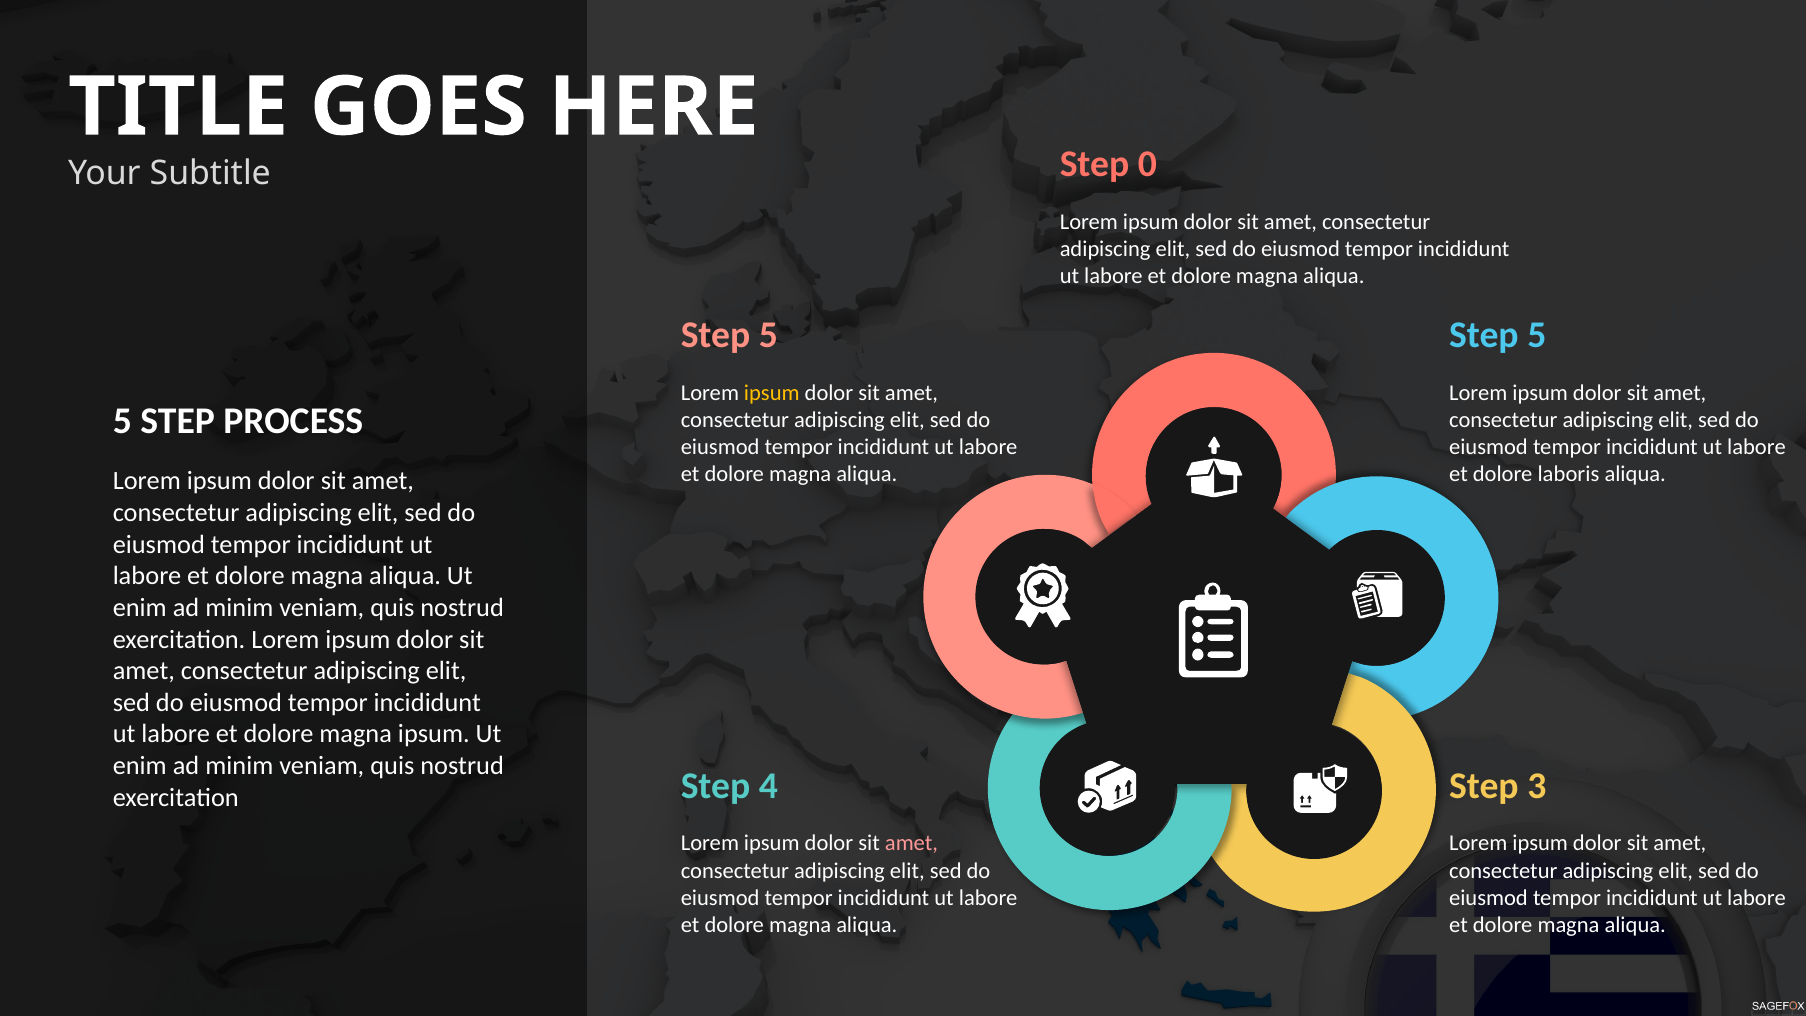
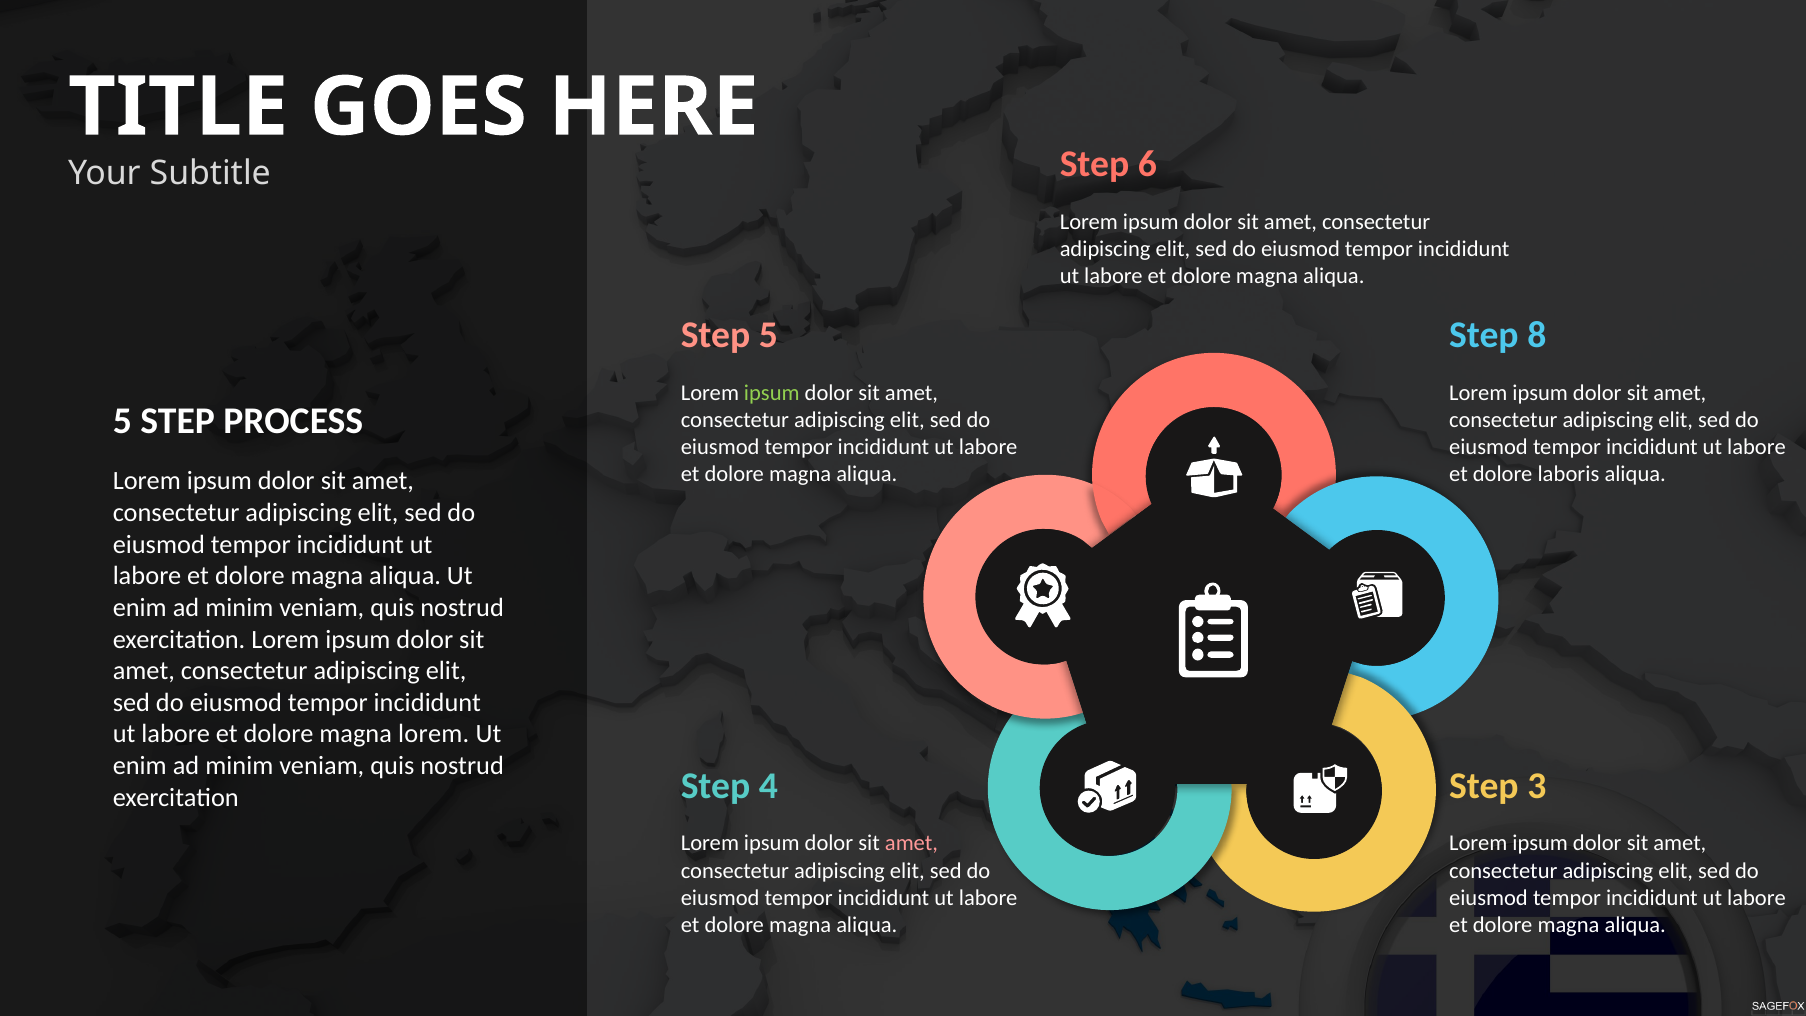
0: 0 -> 6 (1147, 164)
5: 5 -> 8 (1537, 335)
ipsum colour: yellow -> light green (772, 393)
magna ipsum: ipsum -> lorem (434, 734)
